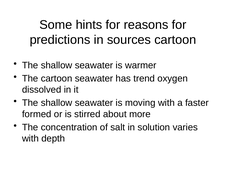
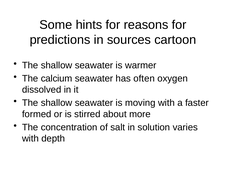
The cartoon: cartoon -> calcium (57, 79)
trend: trend -> often (144, 79)
